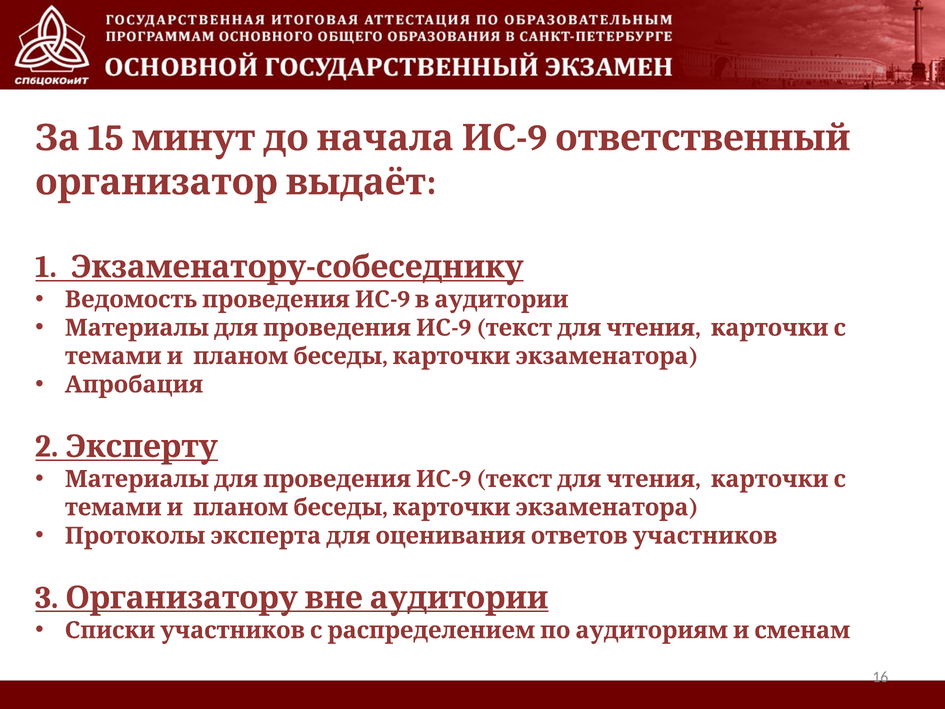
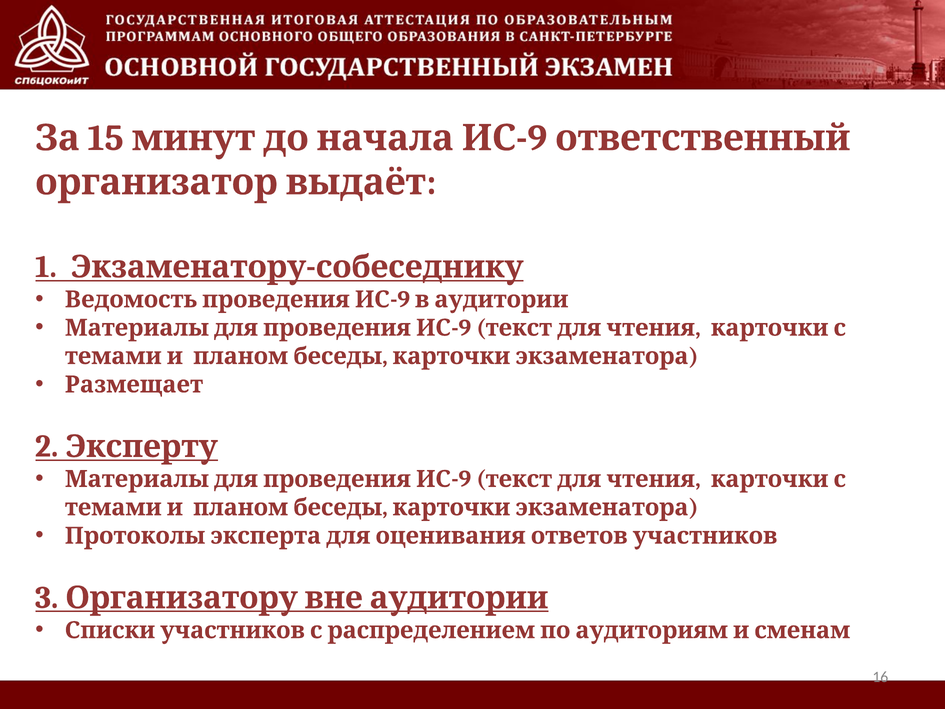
Апробация: Апробация -> Размещает (134, 384)
